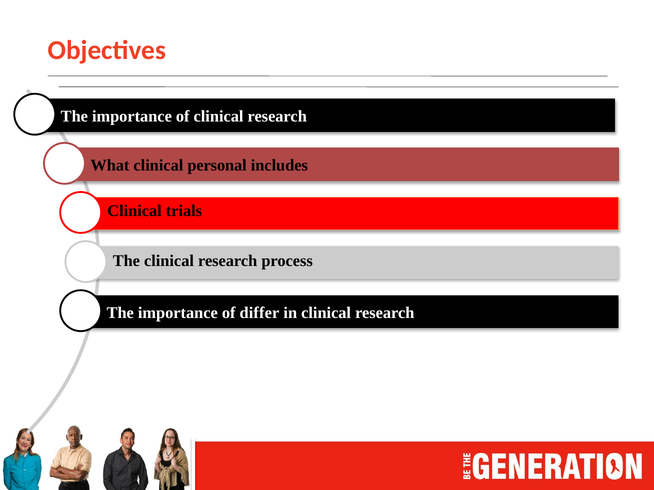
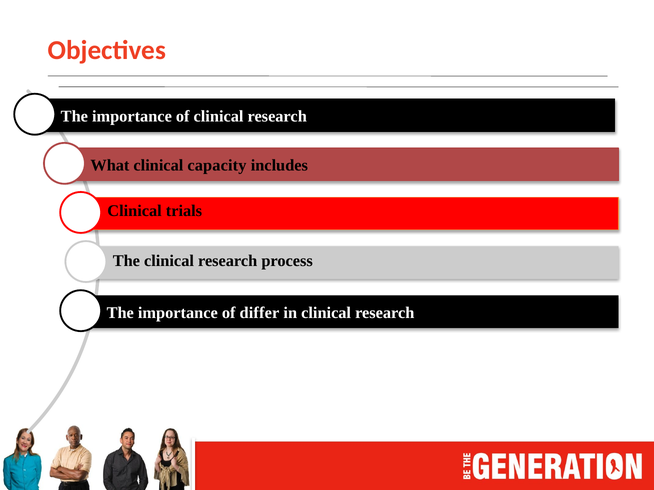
personal: personal -> capacity (217, 166)
